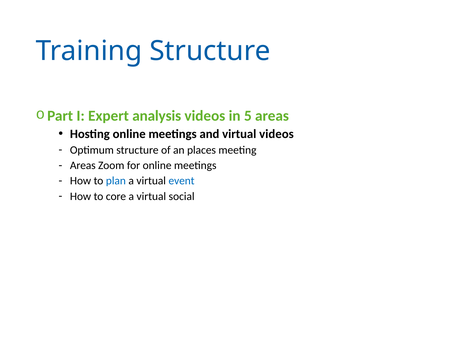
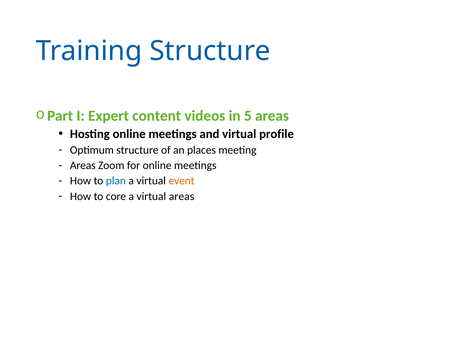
analysis: analysis -> content (157, 116)
virtual videos: videos -> profile (277, 134)
event colour: blue -> orange (182, 181)
virtual social: social -> areas (182, 196)
